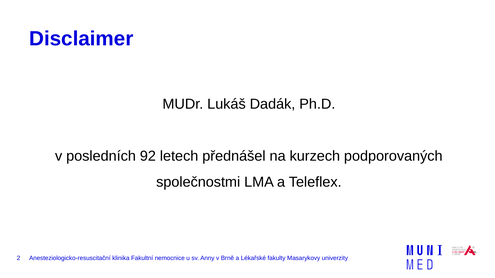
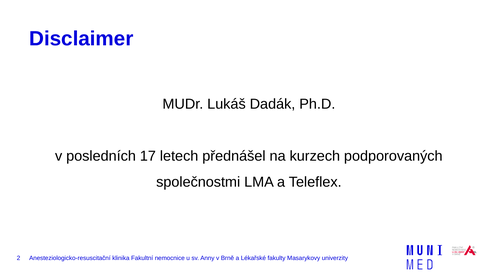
92: 92 -> 17 (148, 156)
